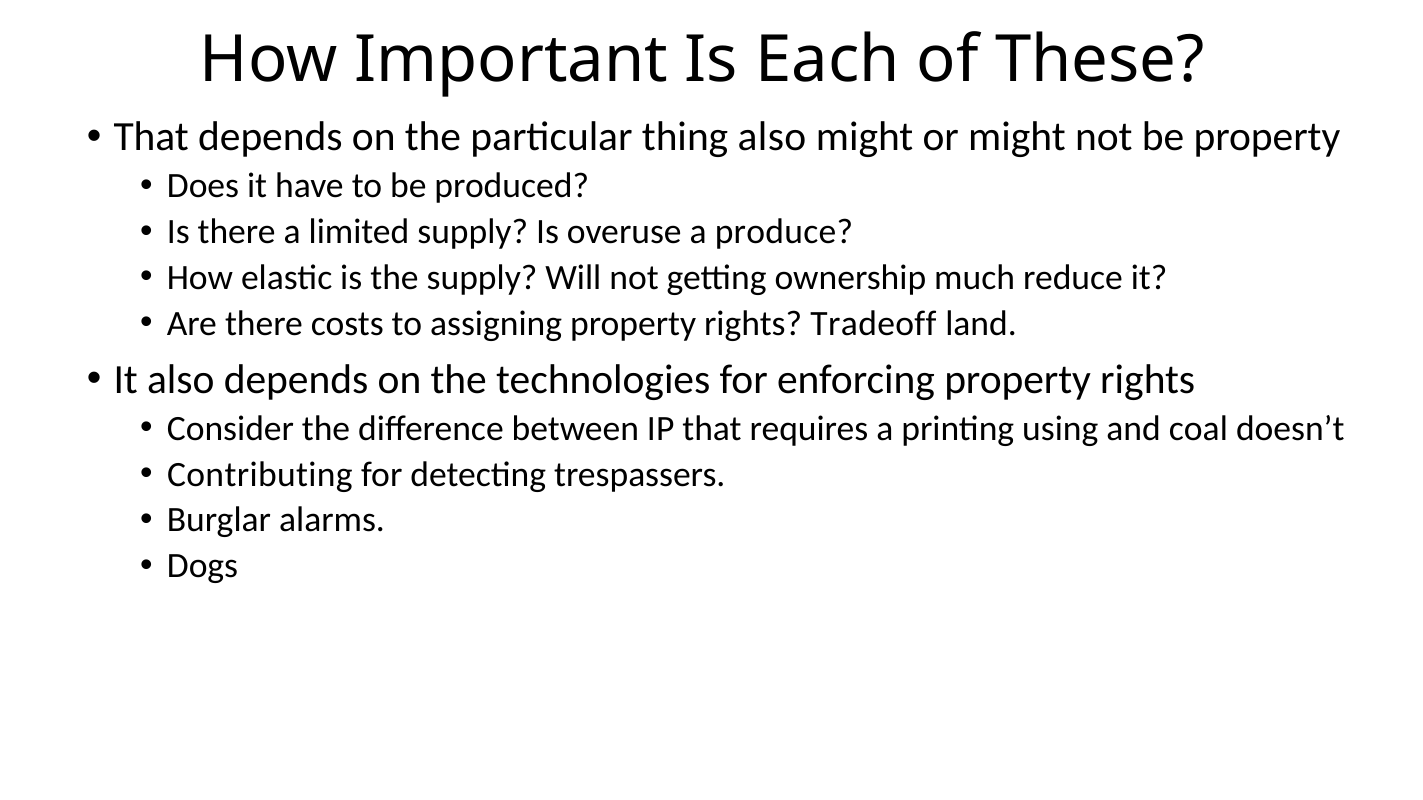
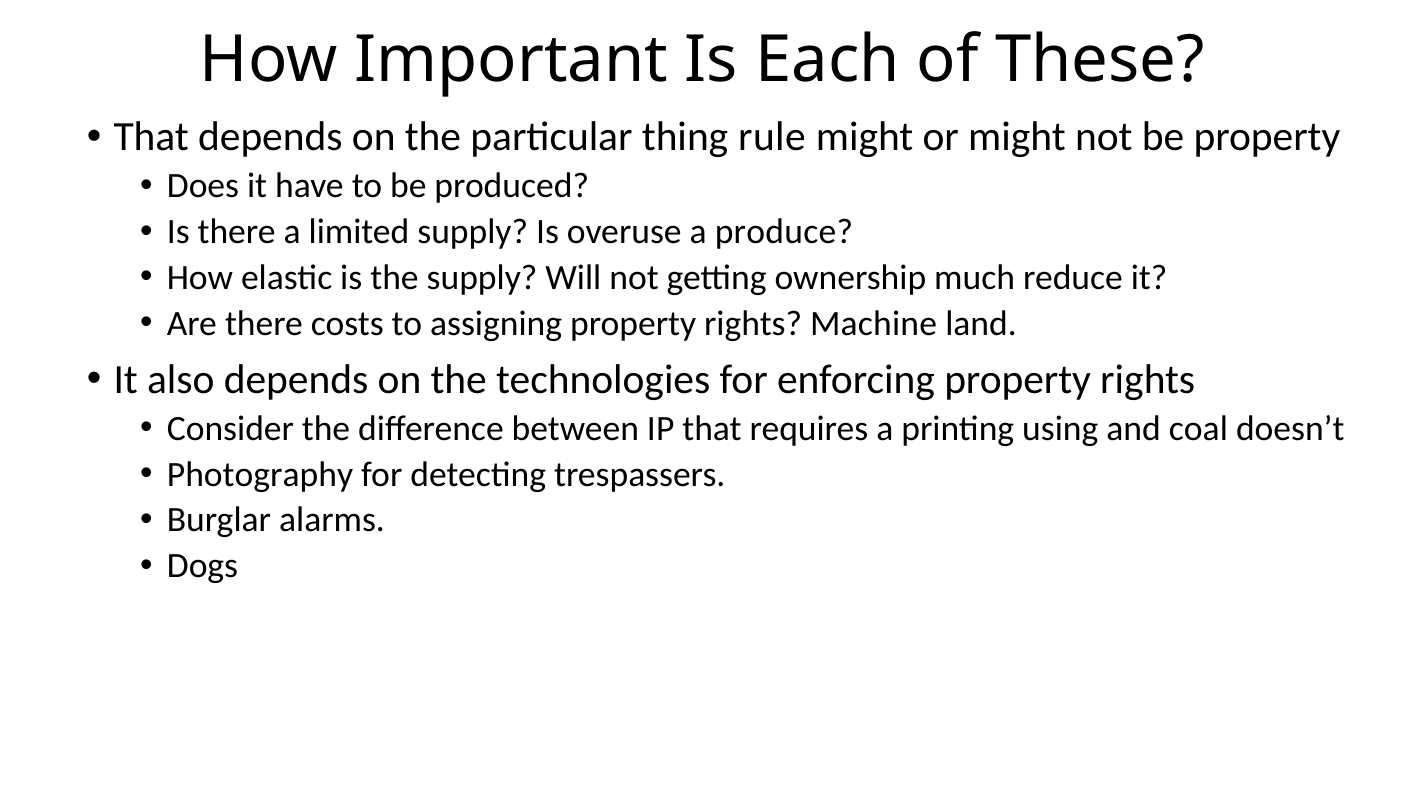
thing also: also -> rule (772, 137)
Tradeoff: Tradeoff -> Machine (874, 324)
Contributing: Contributing -> Photography (260, 475)
